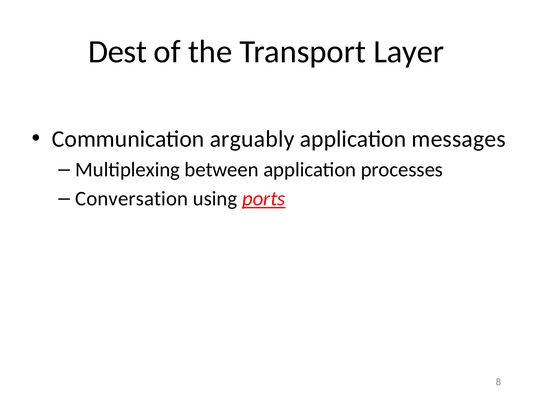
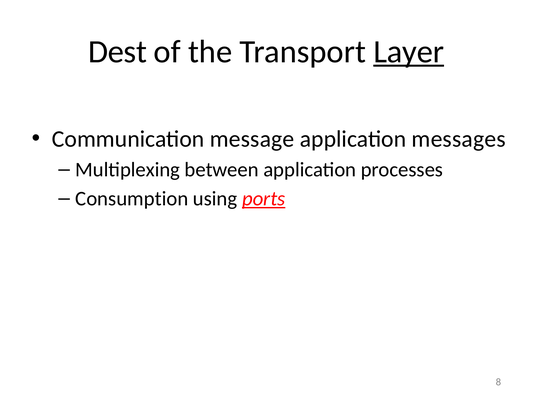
Layer underline: none -> present (409, 52)
arguably: arguably -> message (252, 139)
Conversation: Conversation -> Consumption (132, 199)
